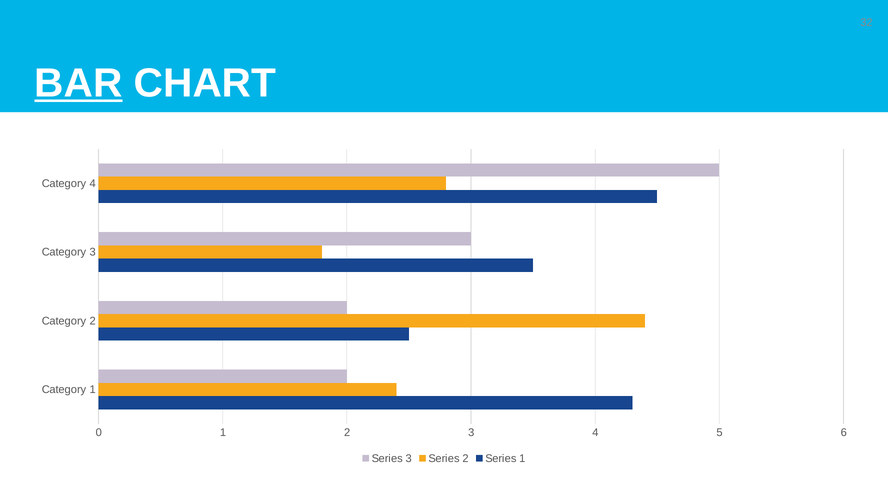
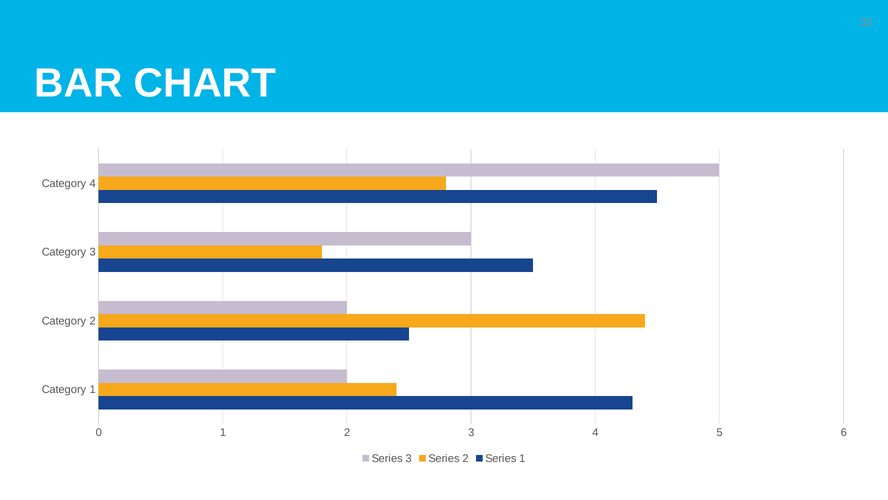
BAR underline: present -> none (78, 83)
